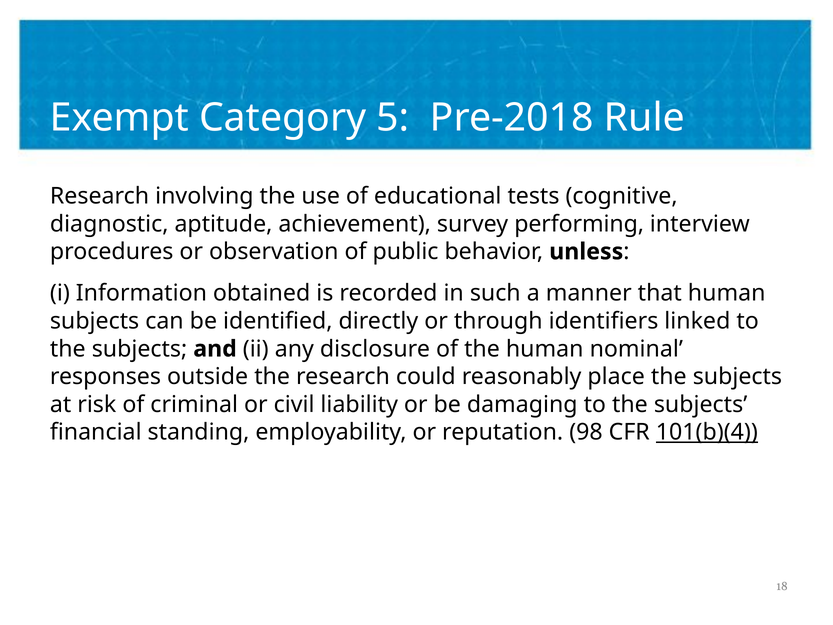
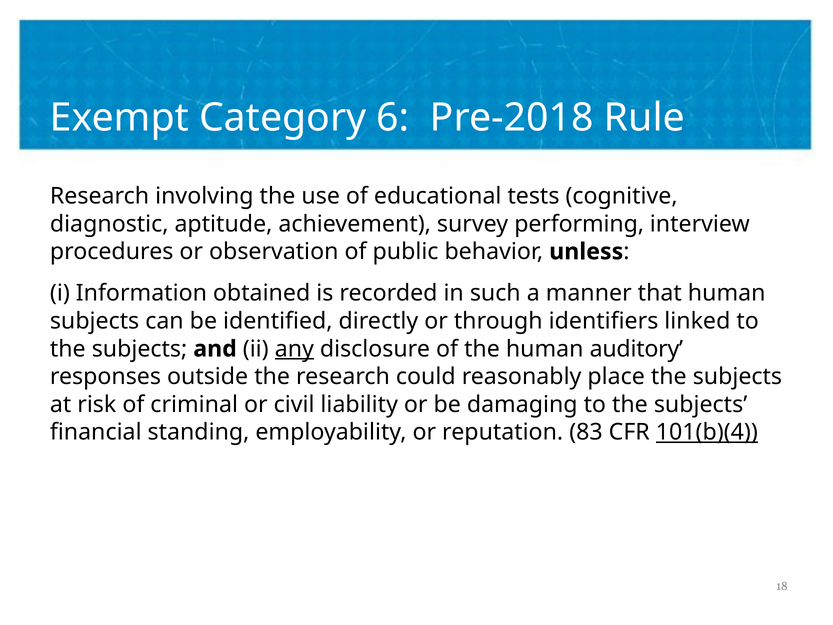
5: 5 -> 6 (393, 118)
any underline: none -> present (294, 349)
nominal: nominal -> auditory (636, 349)
98: 98 -> 83 (586, 432)
